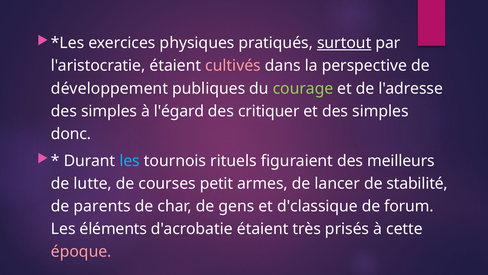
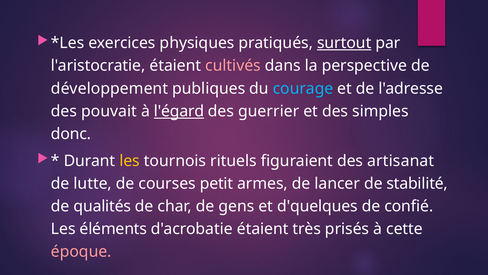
courage colour: light green -> light blue (303, 88)
simples: simples -> pouvait (109, 111)
l'égard underline: none -> present (179, 111)
critiquer: critiquer -> guerrier (269, 111)
les colour: light blue -> yellow (130, 161)
meilleurs: meilleurs -> artisanat (401, 161)
parents: parents -> qualités (102, 206)
d'classique: d'classique -> d'quelques (317, 206)
forum: forum -> confié (409, 206)
